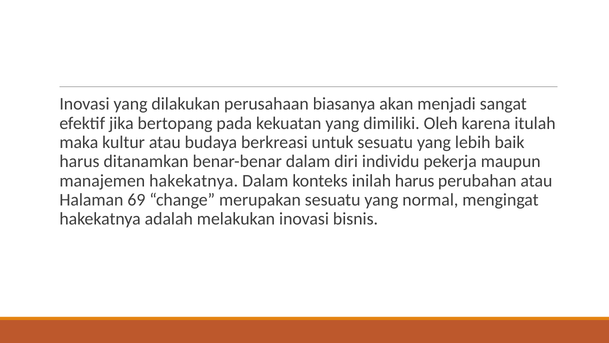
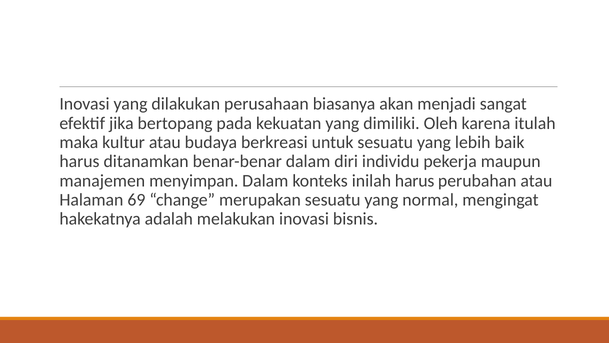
manajemen hakekatnya: hakekatnya -> menyimpan (194, 181)
